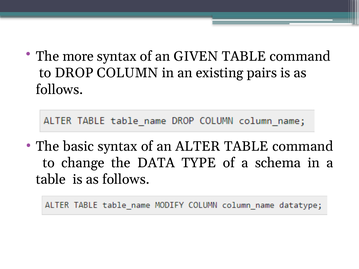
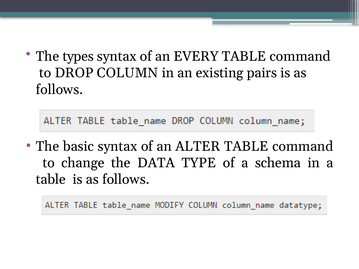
more: more -> types (78, 56)
GIVEN: GIVEN -> EVERY (196, 56)
